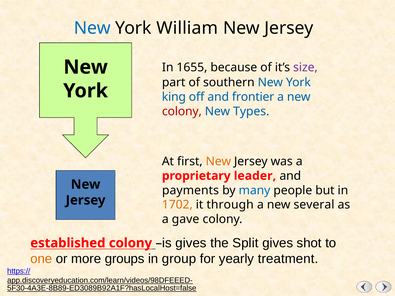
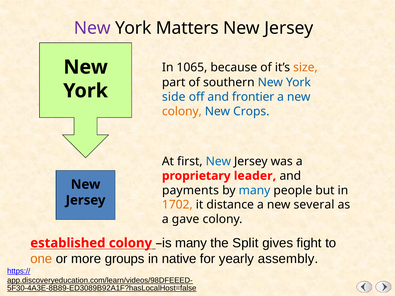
New colour: blue -> purple (92, 28)
William: William -> Matters (187, 28)
1655: 1655 -> 1065 (192, 68)
size colour: purple -> orange (305, 68)
king: king -> side (174, 97)
colony colour: red -> orange (182, 111)
Types: Types -> Crops (251, 111)
New colour: orange -> blue (218, 161)
through: through -> distance (230, 205)
is gives: gives -> many (191, 243)
shot: shot -> fight (309, 243)
group: group -> native (179, 259)
treatment: treatment -> assembly (288, 259)
